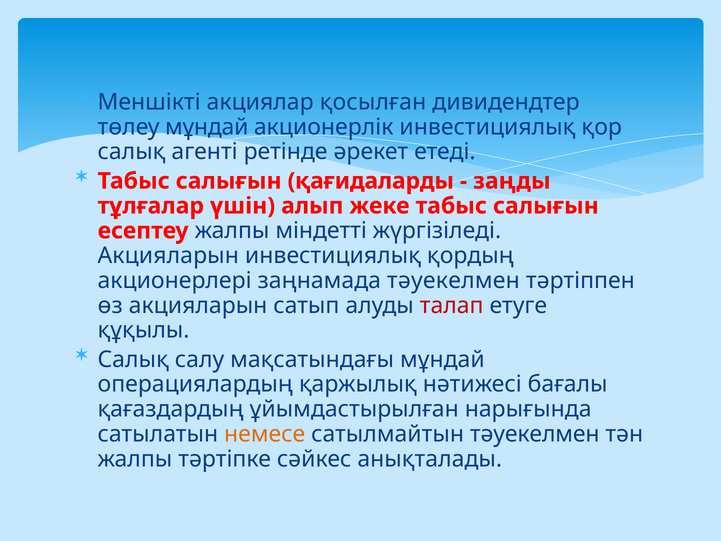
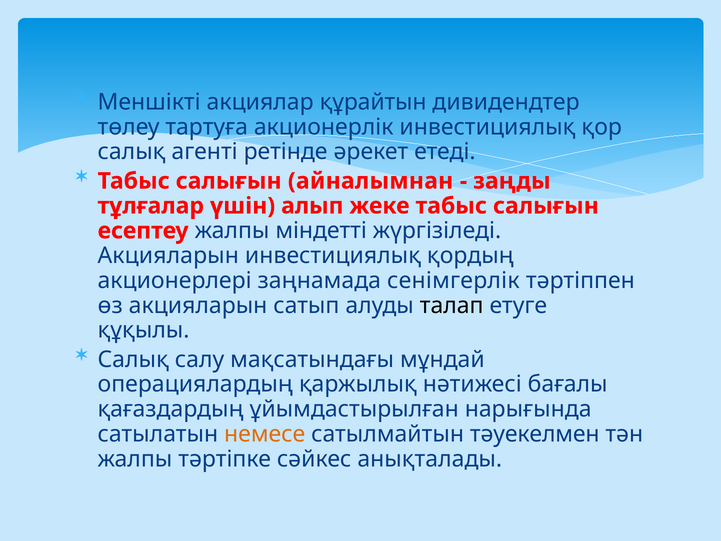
қосылған: қосылған -> құрайтын (373, 102)
төлеу мұндай: мұндай -> тартуға (207, 127)
қағидаларды: қағидаларды -> айналымнан (371, 181)
заңнамада тәуекелмен: тәуекелмен -> сенімгерлік (453, 280)
талап colour: red -> black (452, 305)
